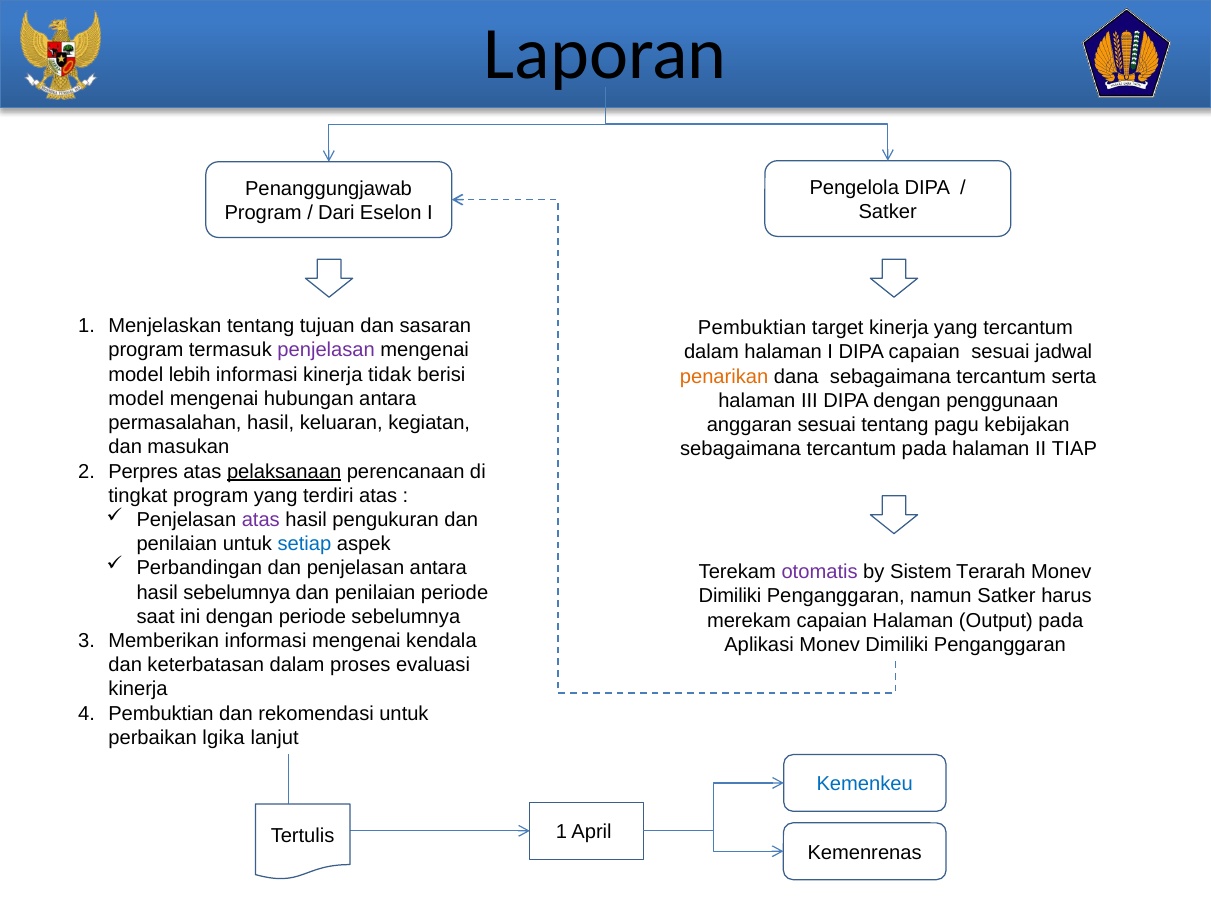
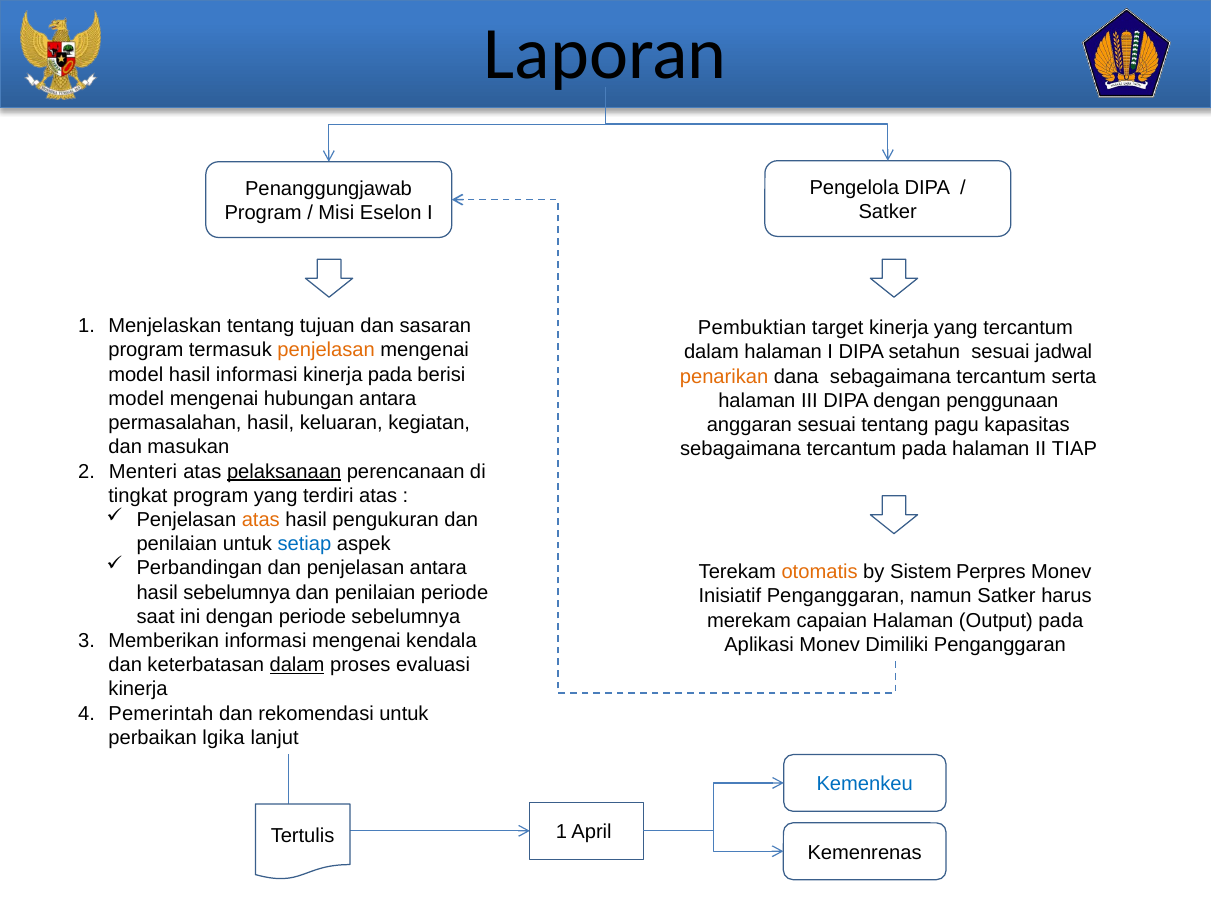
Dari: Dari -> Misi (336, 213)
penjelasan colour: purple -> orange (326, 350)
DIPA capaian: capaian -> setahun (924, 352)
model lebih: lebih -> hasil (190, 375)
kinerja tidak: tidak -> pada (390, 375)
kebijakan: kebijakan -> kapasitas (1027, 425)
Perpres: Perpres -> Menteri (143, 471)
atas colour: purple -> orange (261, 520)
otomatis colour: purple -> orange (820, 572)
Terarah: Terarah -> Perpres (991, 572)
Dimiliki: Dimiliki -> Inisiatif (730, 596)
dalam underline: none -> present (297, 665)
Pembuktian: Pembuktian -> Pemerintah (161, 714)
